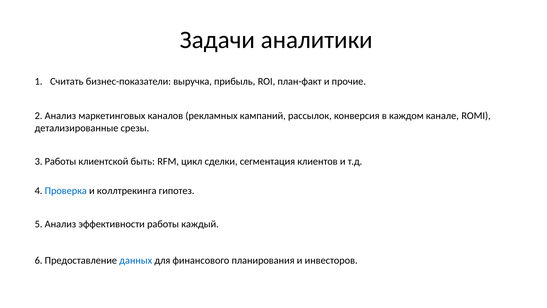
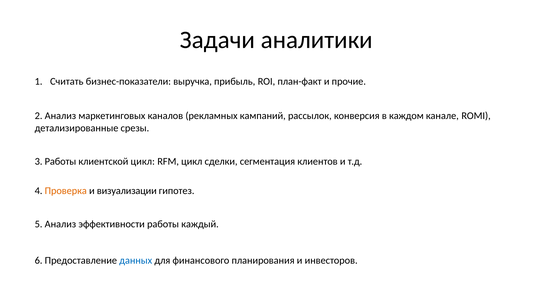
клиентской быть: быть -> цикл (143, 161)
Проверка colour: blue -> orange (66, 191)
коллтрекинга: коллтрекинга -> визуализации (127, 191)
